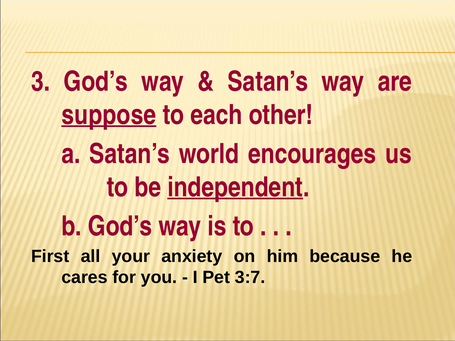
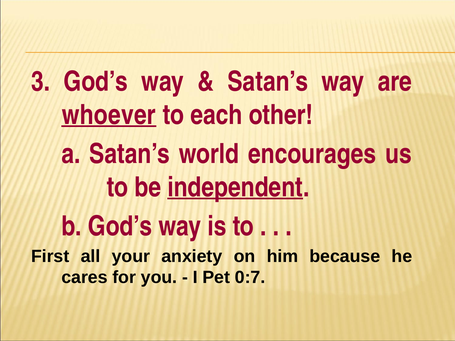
suppose: suppose -> whoever (109, 115)
3:7: 3:7 -> 0:7 (250, 278)
